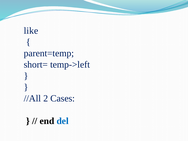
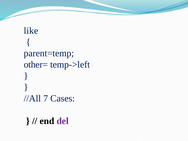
short=: short= -> other= (36, 65)
2: 2 -> 7 (46, 98)
del colour: blue -> purple (63, 121)
